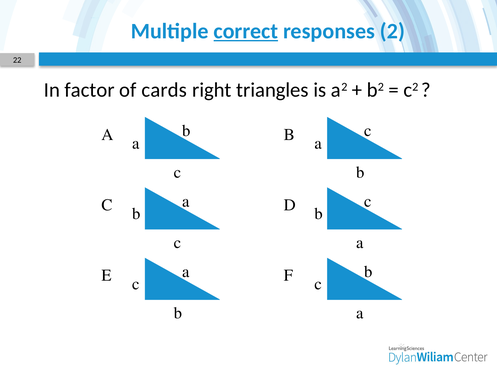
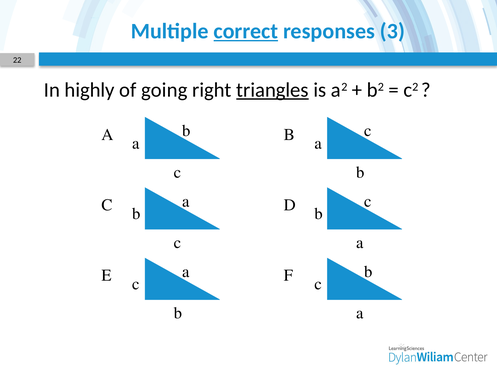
2: 2 -> 3 (392, 31)
factor: factor -> highly (90, 90)
cards: cards -> going (164, 90)
triangles underline: none -> present (272, 90)
